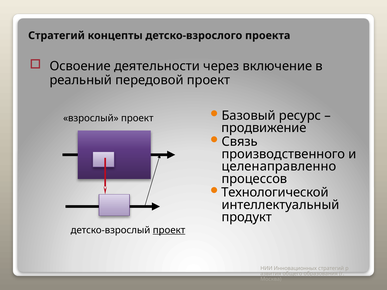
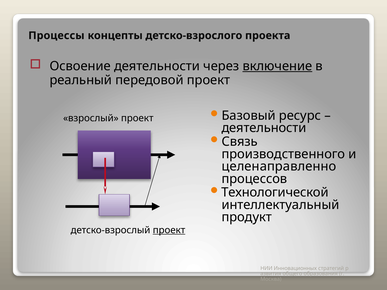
Стратегий: Стратегий -> Процессы (56, 36)
включение underline: none -> present (277, 66)
продвижение: продвижение -> деятельности (264, 128)
